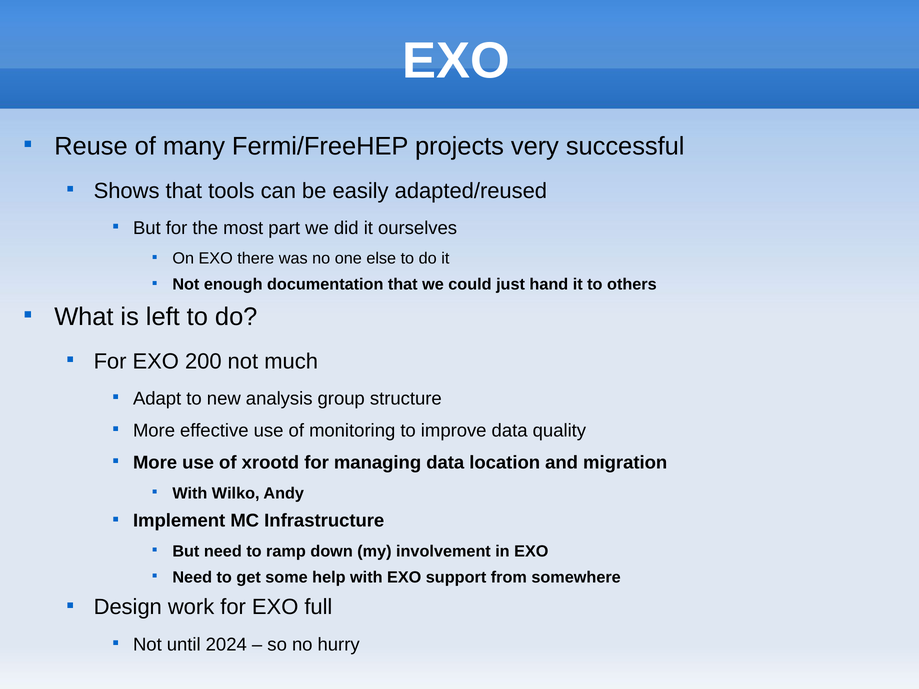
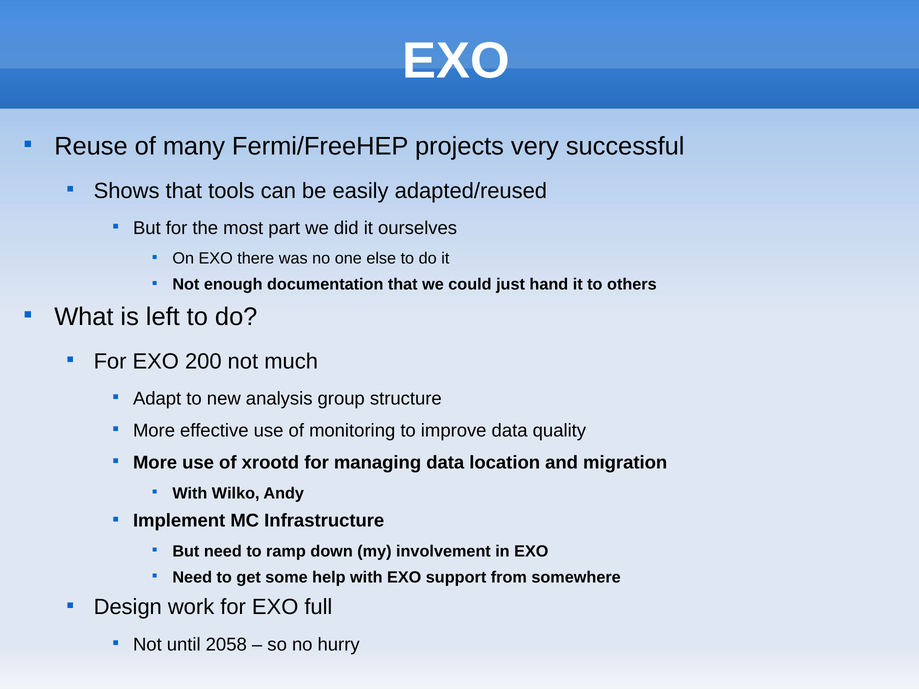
2024: 2024 -> 2058 (226, 645)
